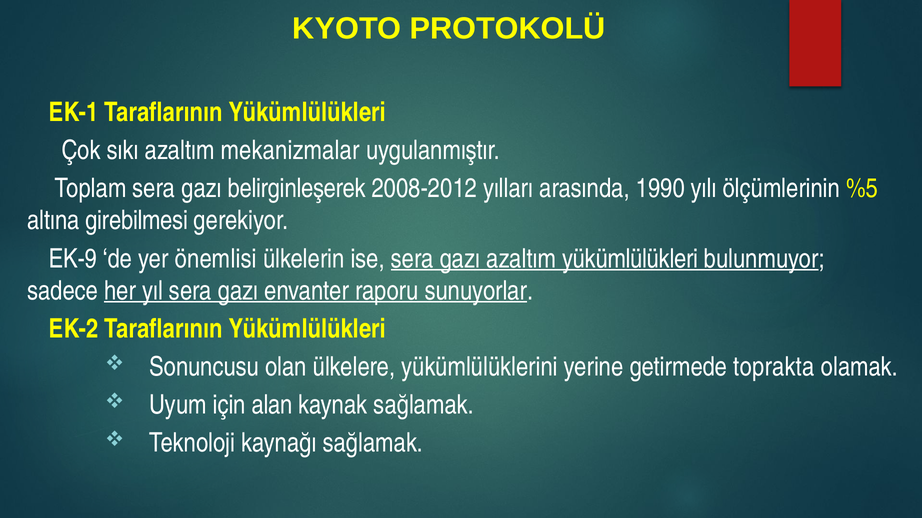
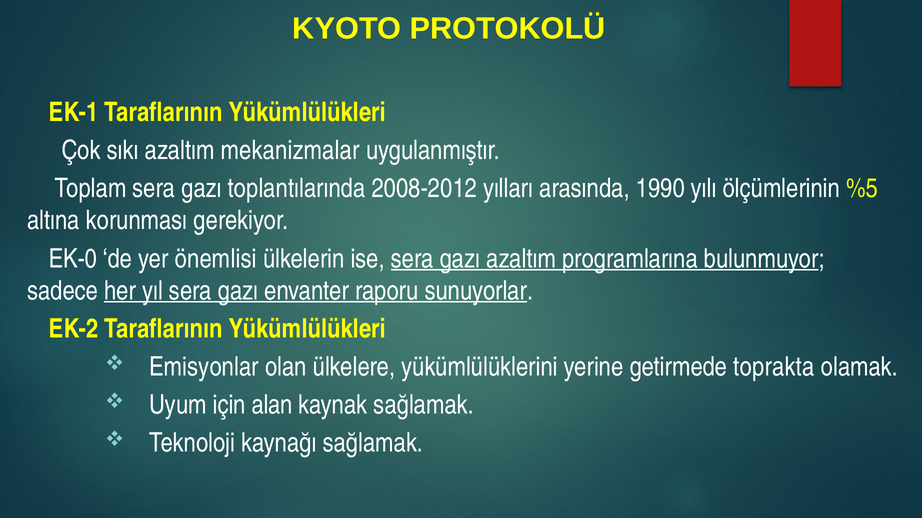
belirginleşerek: belirginleşerek -> toplantılarında (297, 189)
girebilmesi: girebilmesi -> korunması (137, 221)
EK-9: EK-9 -> EK-0 (73, 259)
azaltım yükümlülükleri: yükümlülükleri -> programlarına (630, 259)
Sonuncusu: Sonuncusu -> Emisyonlar (204, 367)
